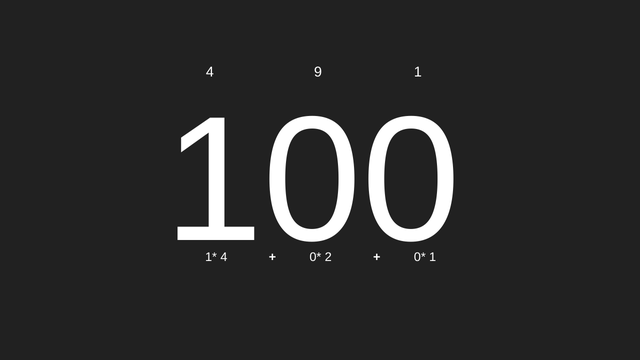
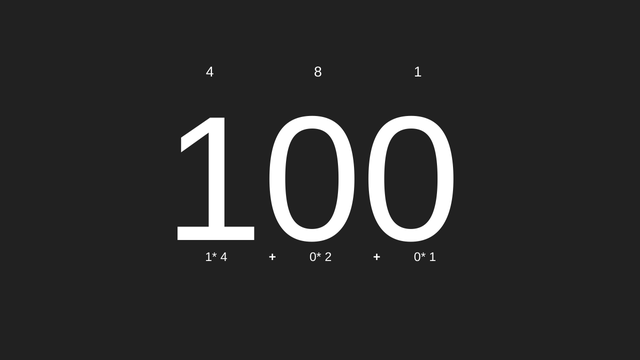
9: 9 -> 8 (318, 72)
